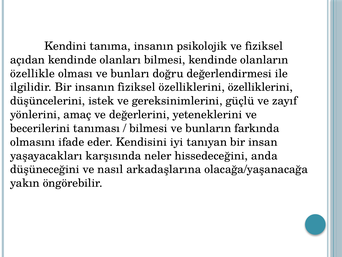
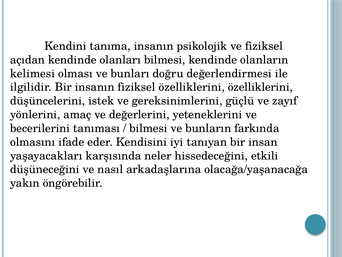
özellikle: özellikle -> kelimesi (33, 73)
anda: anda -> etkili (265, 155)
